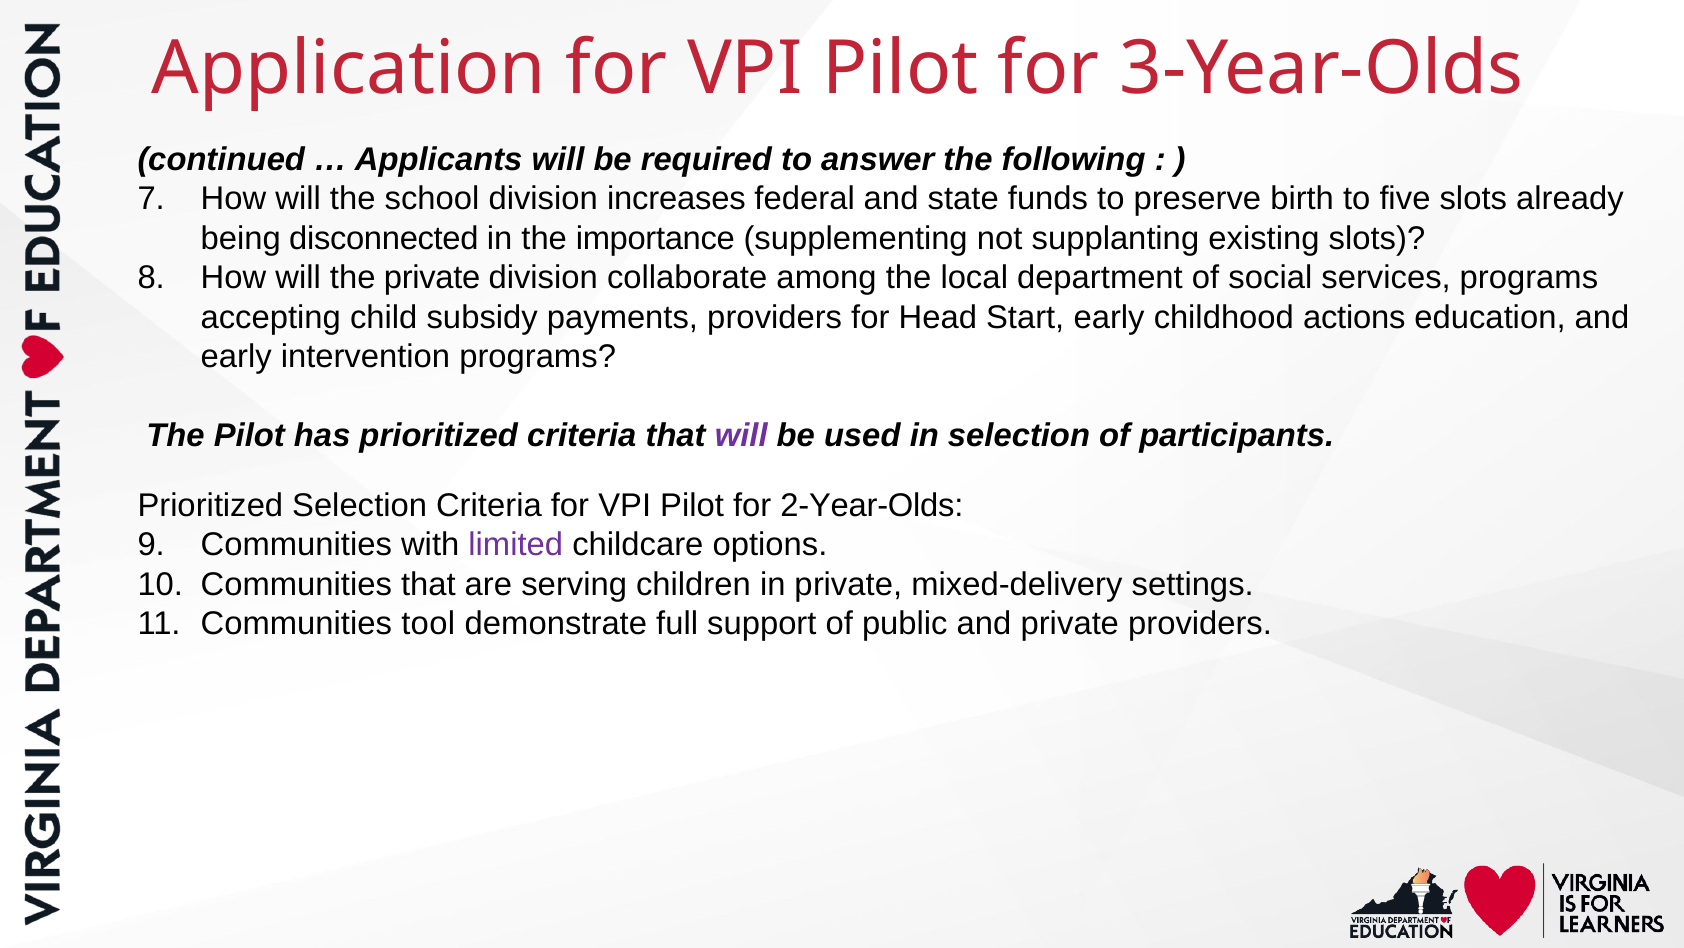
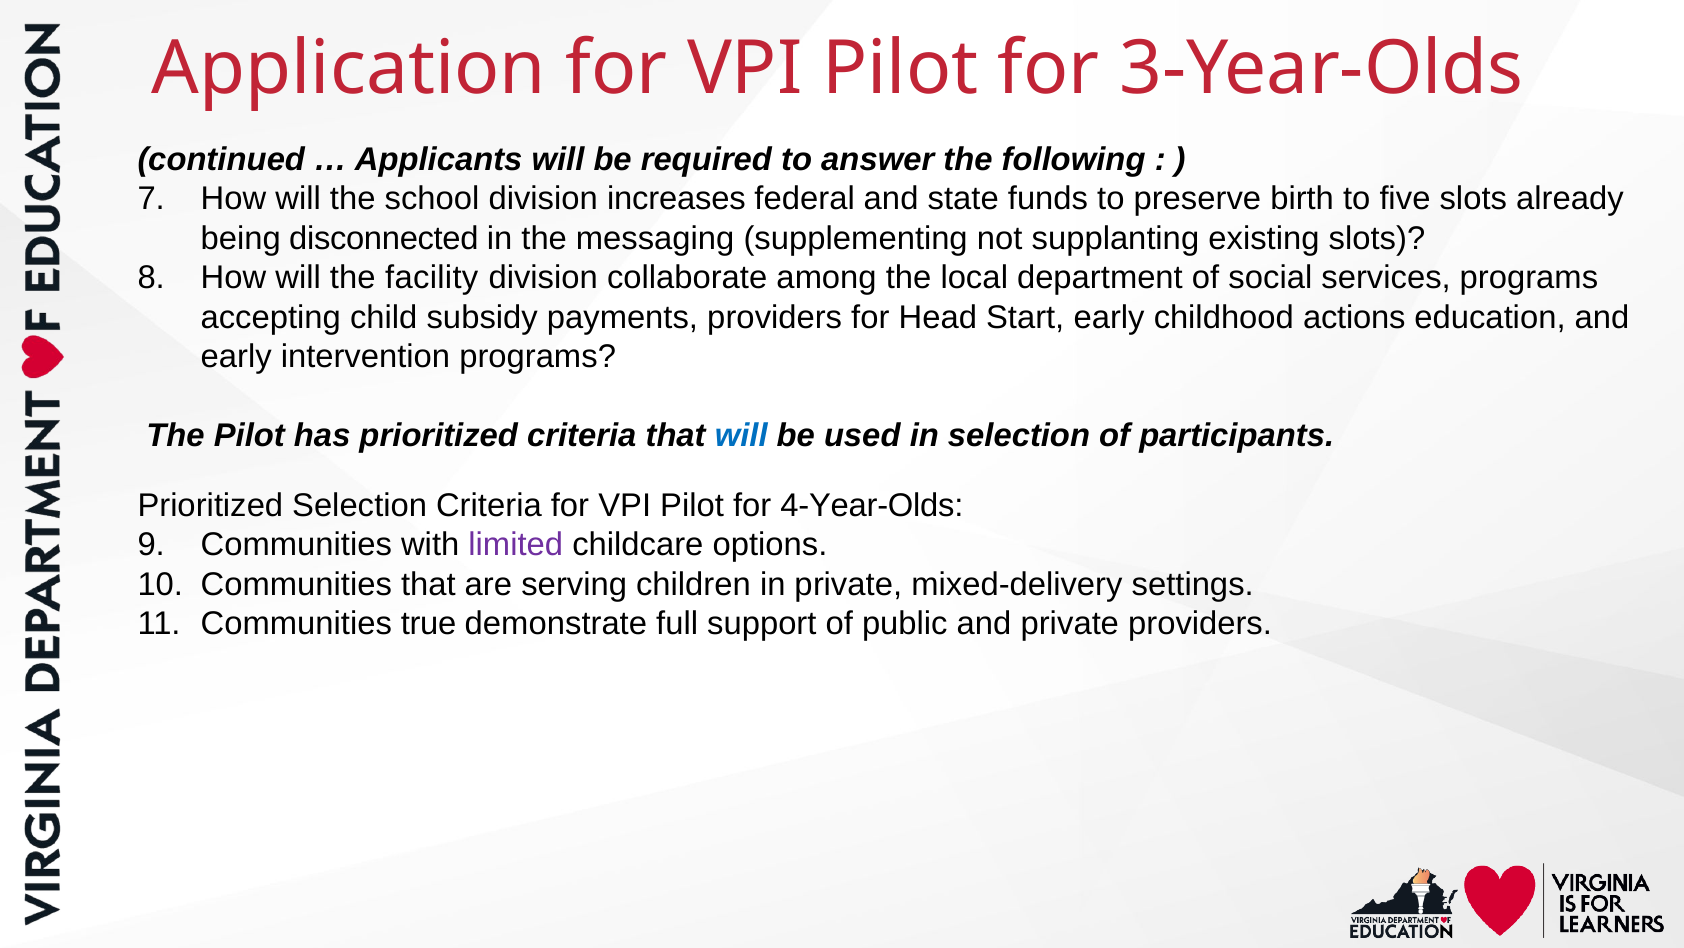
importance: importance -> messaging (655, 238)
the private: private -> facility (432, 278)
will colour: purple -> blue (741, 435)
2-Year-Olds: 2-Year-Olds -> 4-Year-Olds (872, 505)
tool: tool -> true (429, 623)
